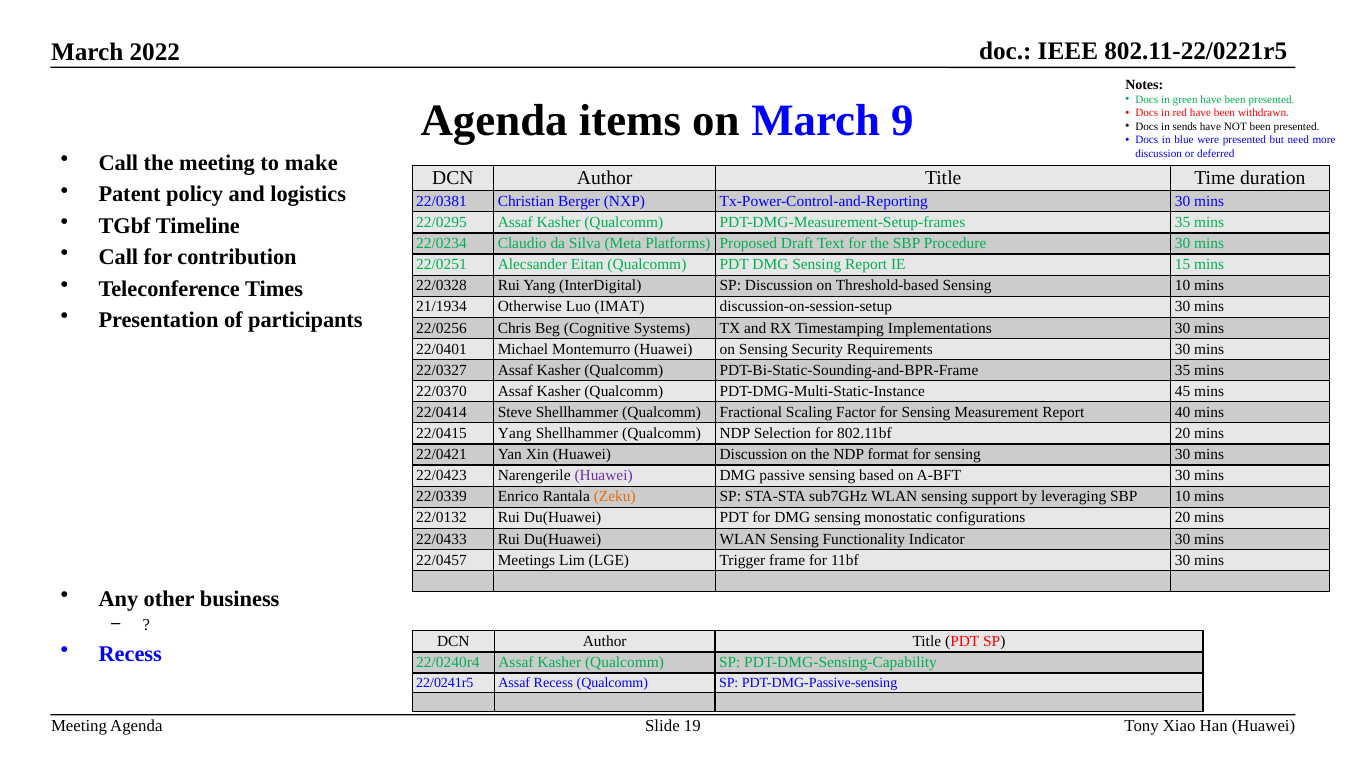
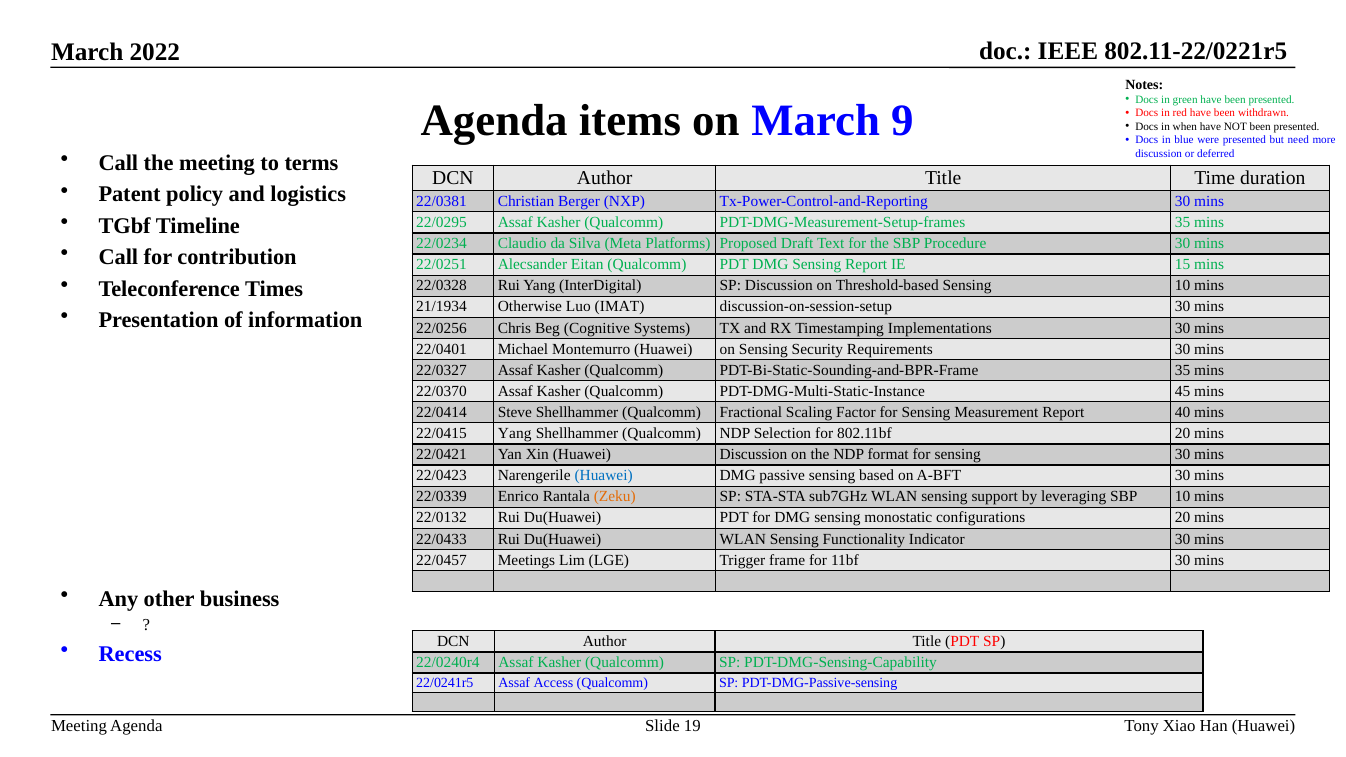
sends: sends -> when (1185, 127)
make: make -> terms (311, 163)
participants: participants -> information (305, 320)
Huawei colour: purple -> blue (604, 476)
Assaf Recess: Recess -> Access (553, 683)
